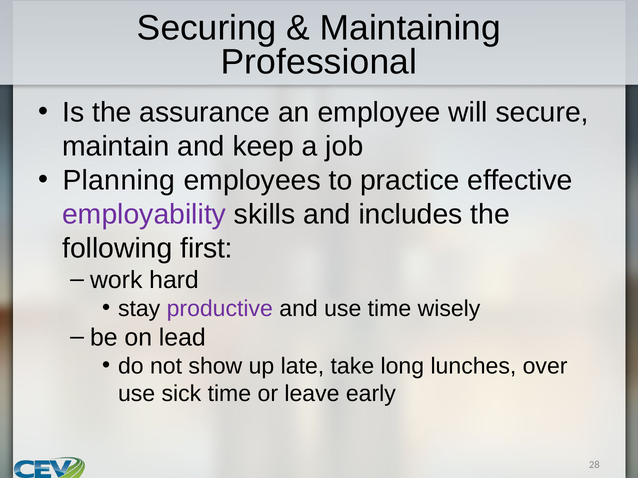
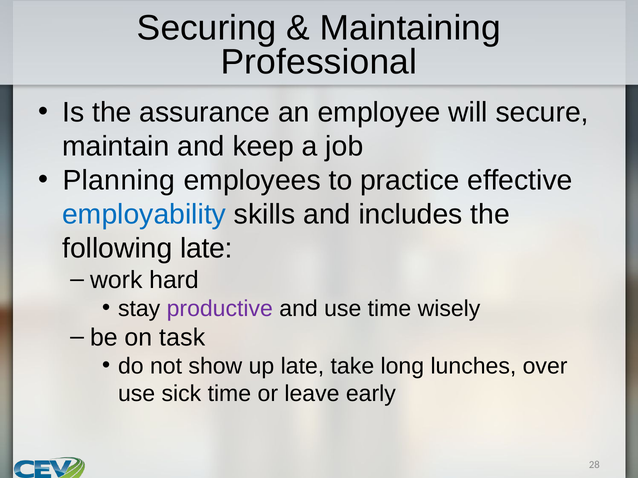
employability colour: purple -> blue (144, 215)
following first: first -> late (207, 249)
lead: lead -> task (182, 338)
